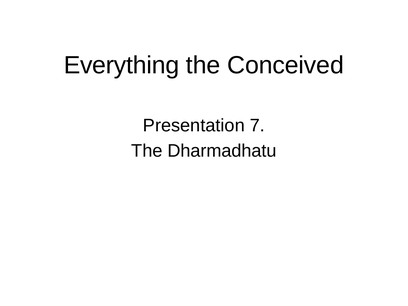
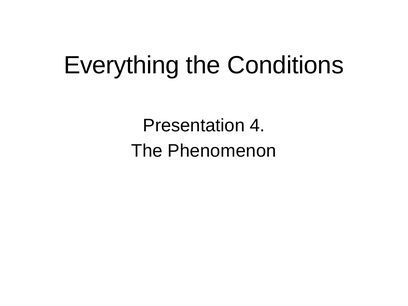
Conceived: Conceived -> Conditions (286, 65)
7: 7 -> 4 (257, 125)
Dharmadhatu: Dharmadhatu -> Phenomenon (222, 151)
